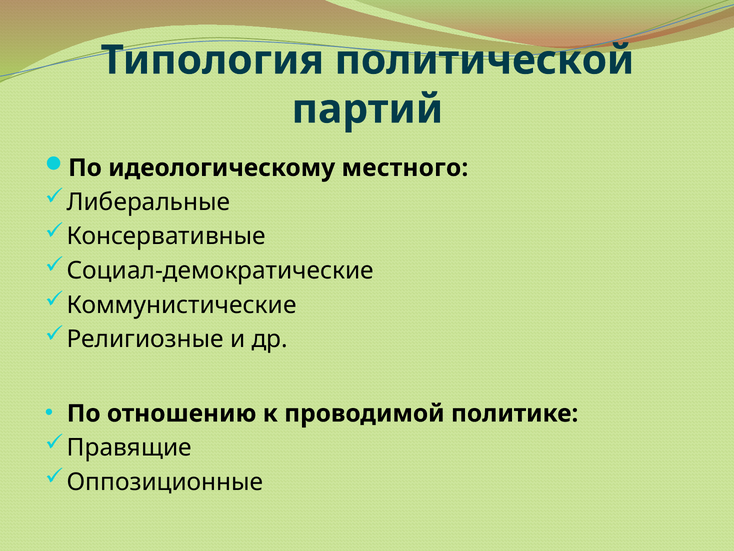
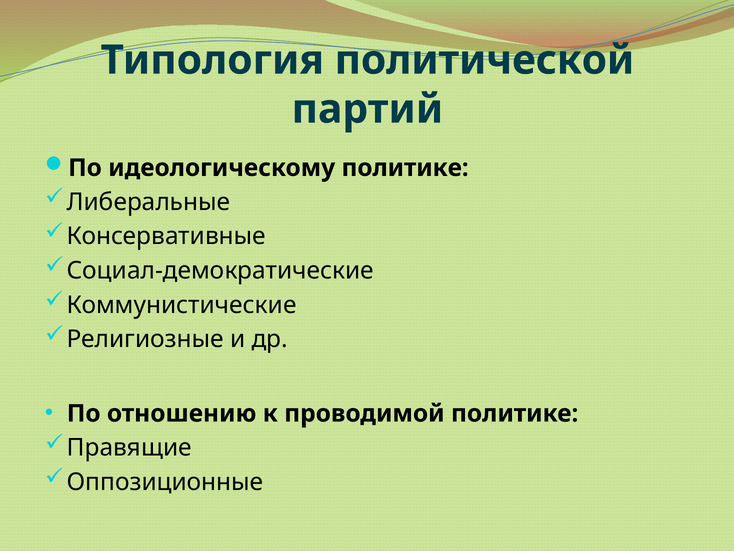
идеологическому местного: местного -> политике (405, 168)
